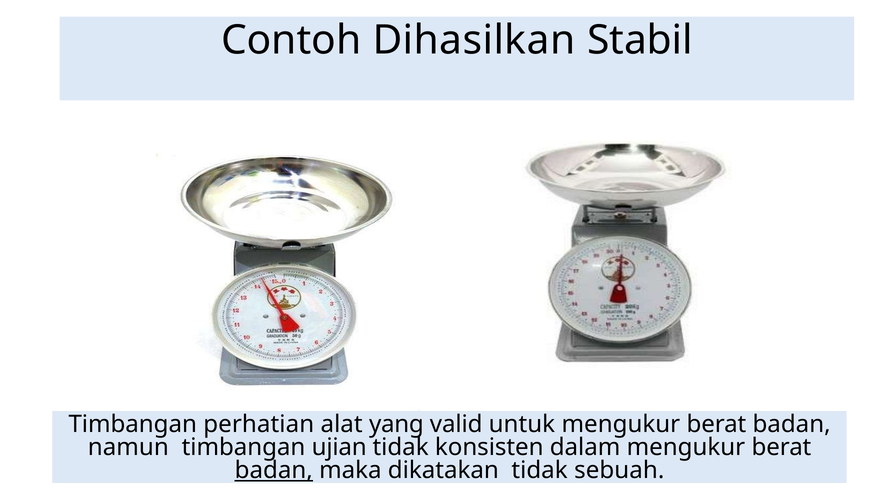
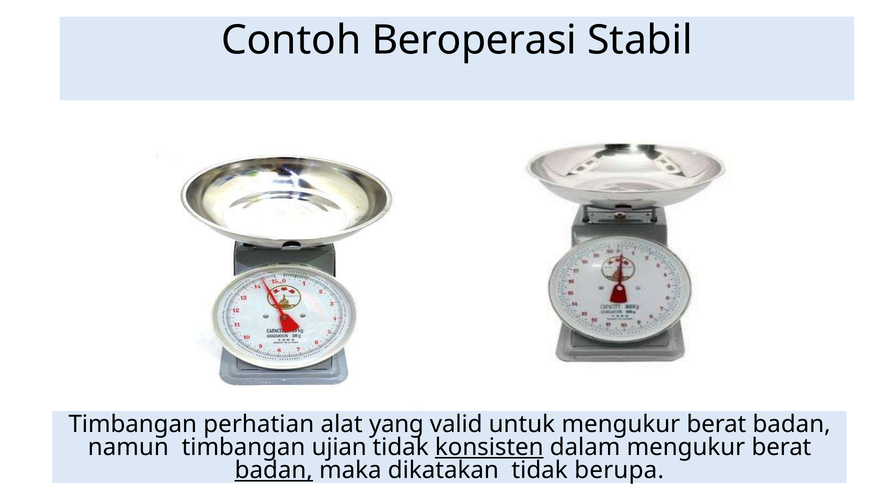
Dihasilkan: Dihasilkan -> Beroperasi (474, 40)
konsisten underline: none -> present (489, 447)
sebuah: sebuah -> berupa (619, 471)
